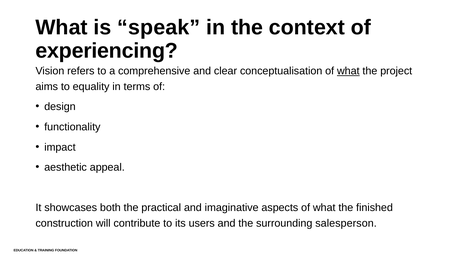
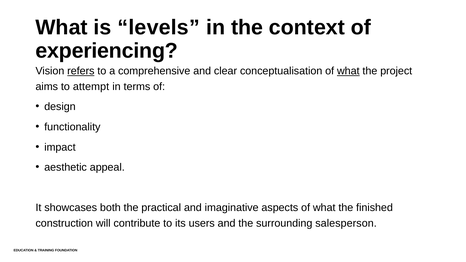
speak: speak -> levels (159, 28)
refers underline: none -> present (81, 71)
equality: equality -> attempt (91, 87)
